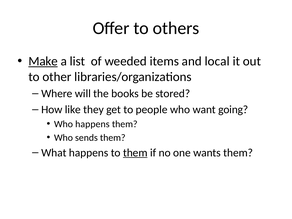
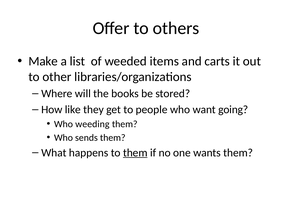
Make underline: present -> none (43, 61)
local: local -> carts (217, 61)
Who happens: happens -> weeding (92, 124)
